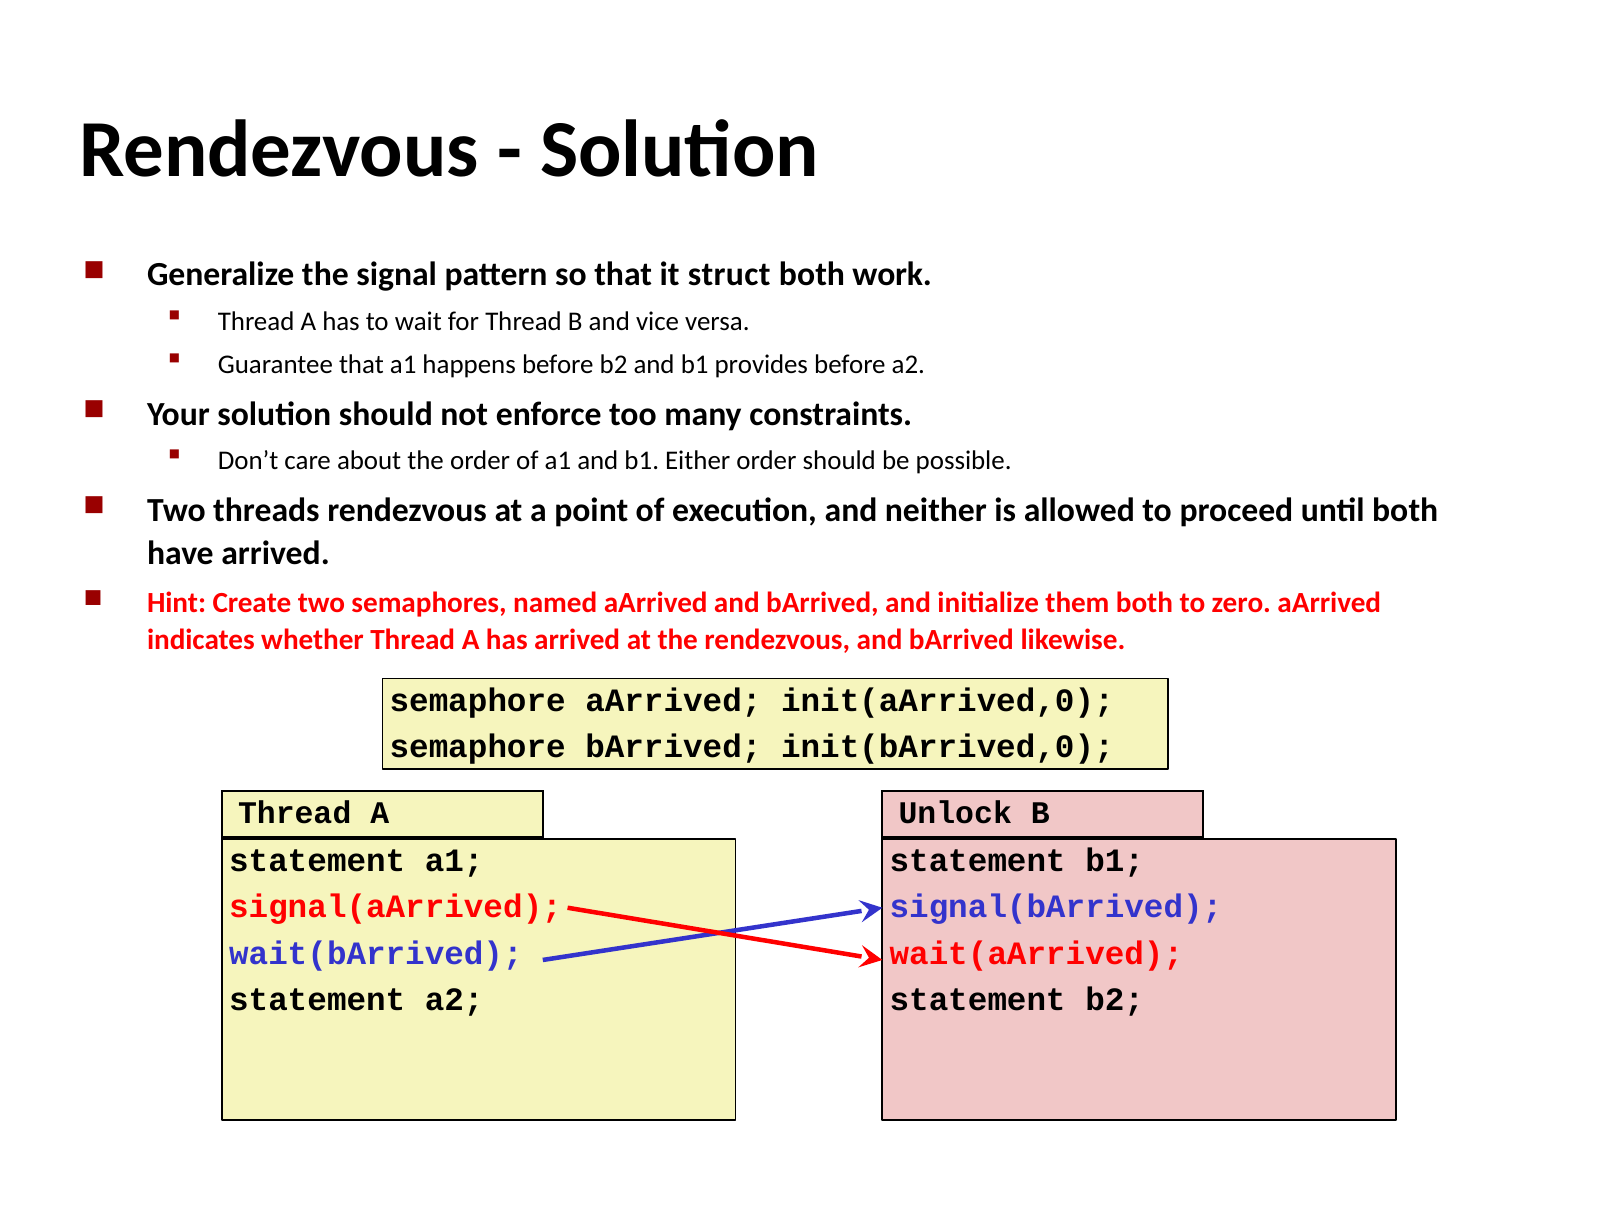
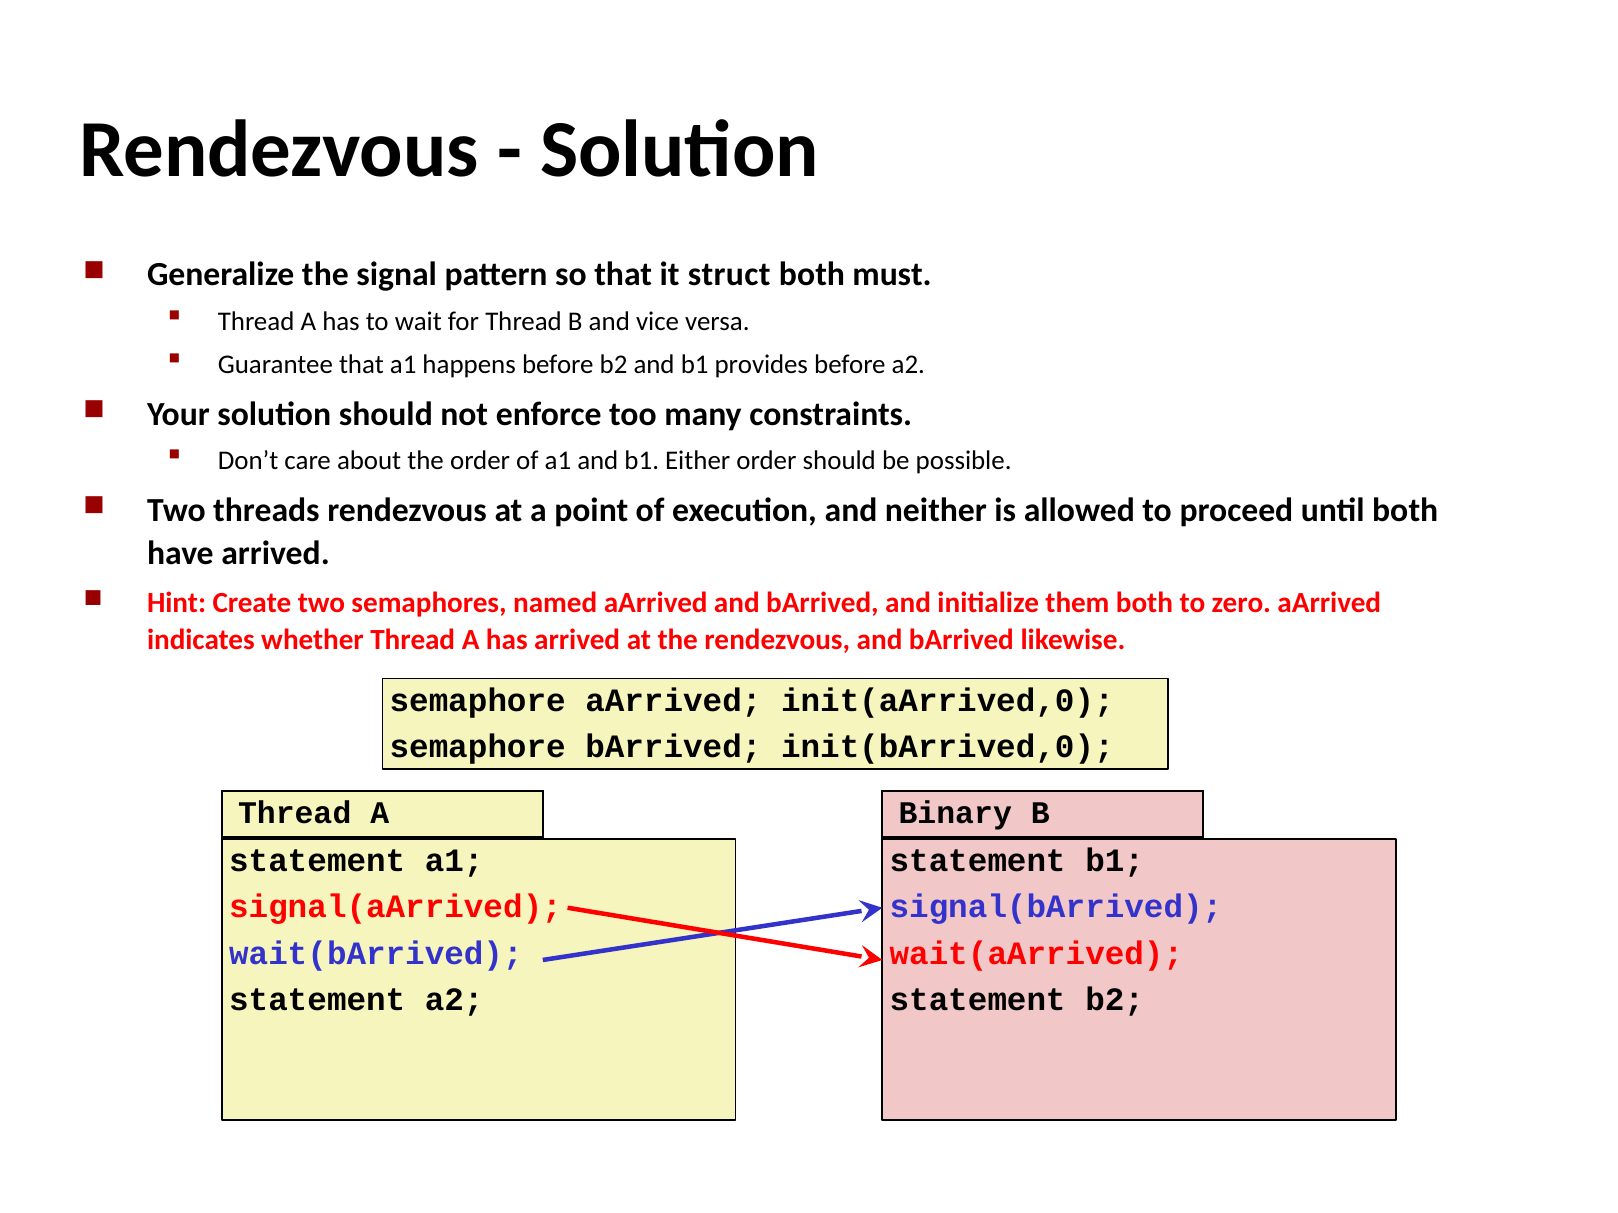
work: work -> must (892, 275)
Unlock: Unlock -> Binary (955, 813)
